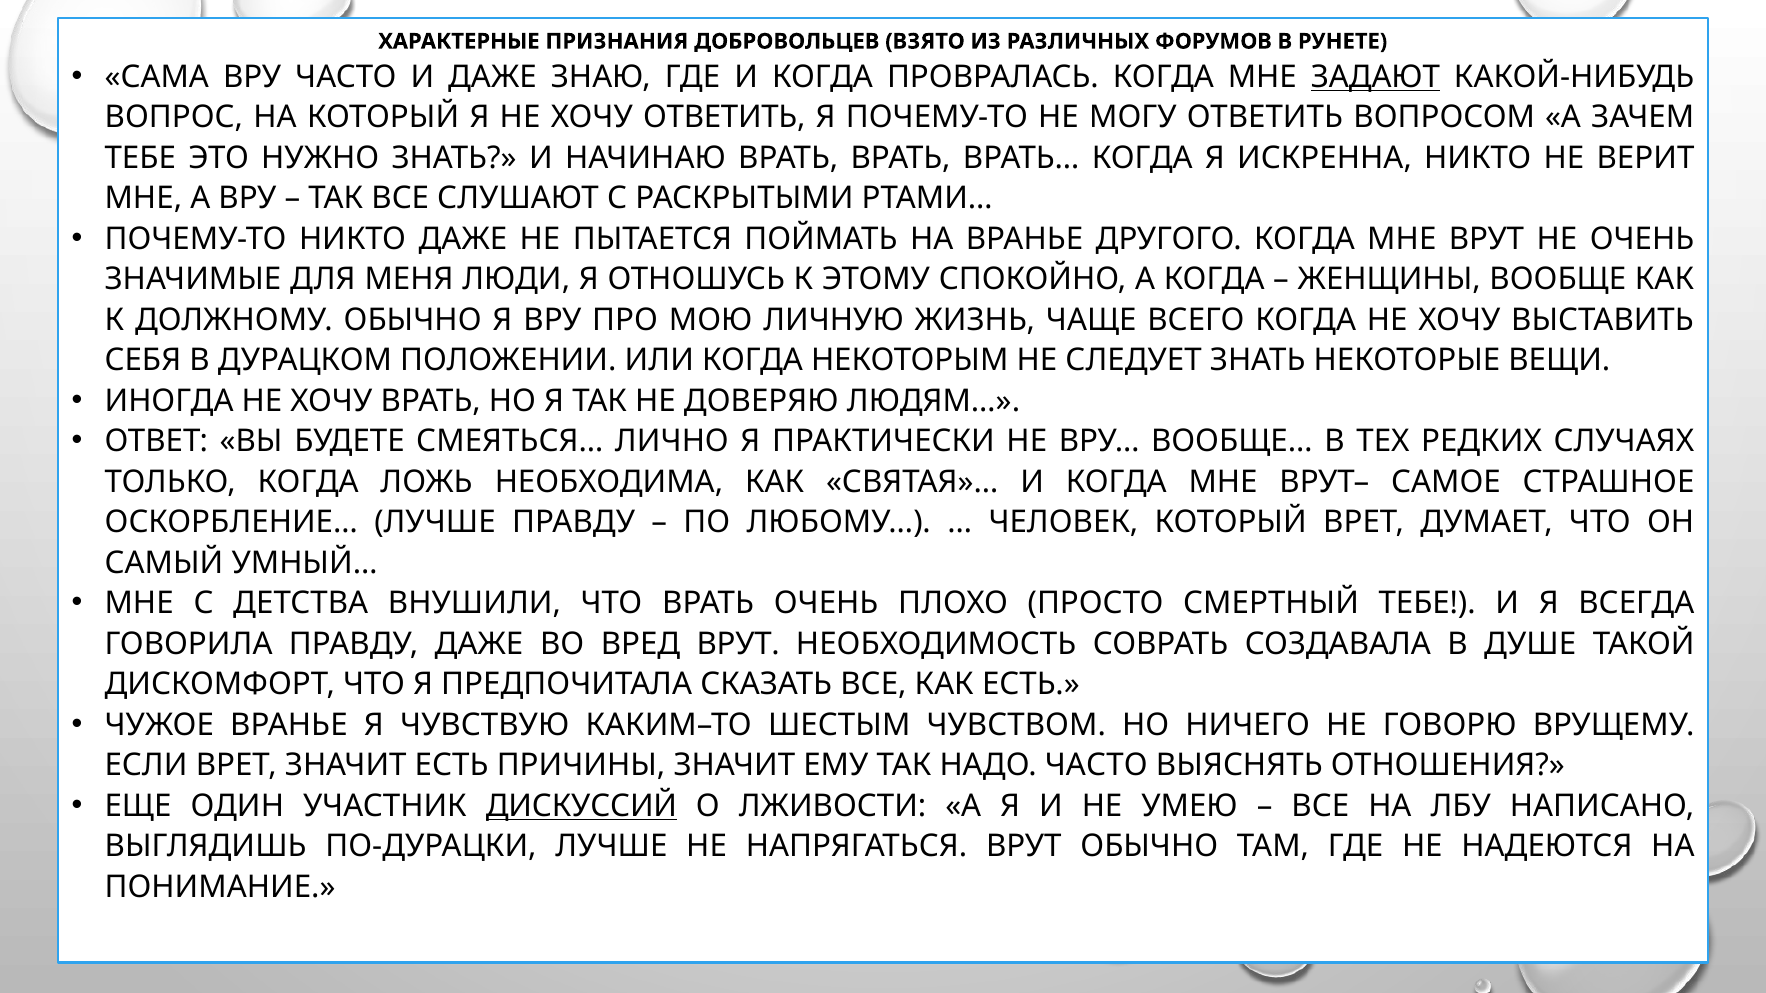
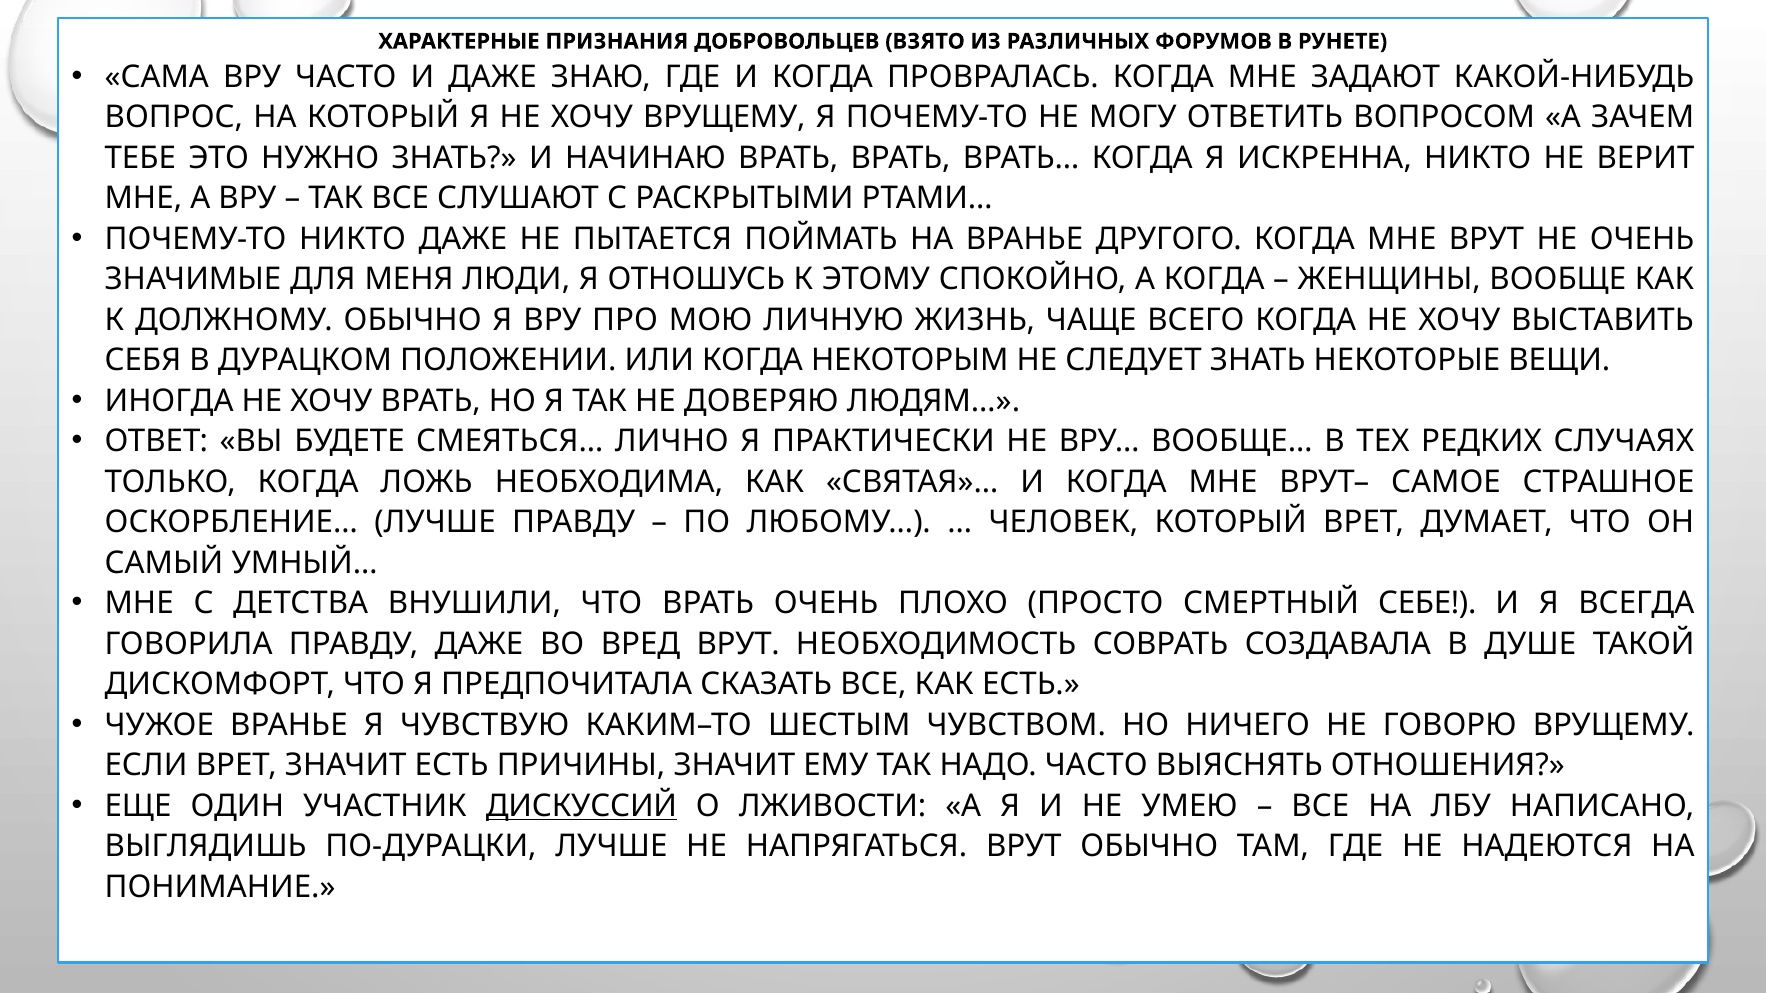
ЗАДАЮТ underline: present -> none (1376, 77)
ХОЧУ ОТВЕТИТЬ: ОТВЕТИТЬ -> ВРУЩЕМУ (724, 118)
СМЕРТНЫЙ ТЕБЕ: ТЕБЕ -> СЕБЕ (1427, 604)
